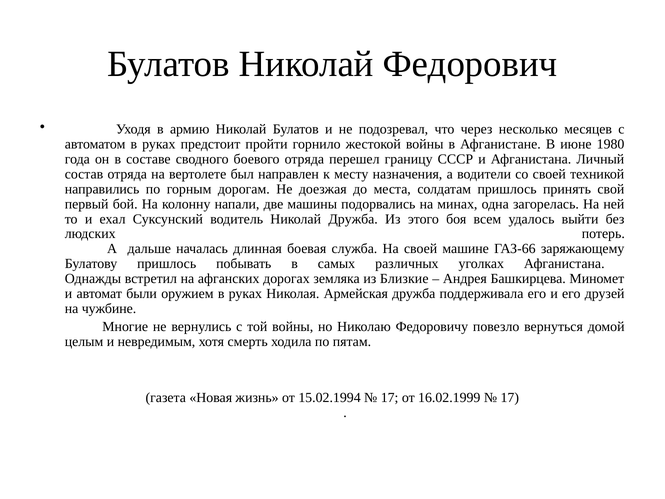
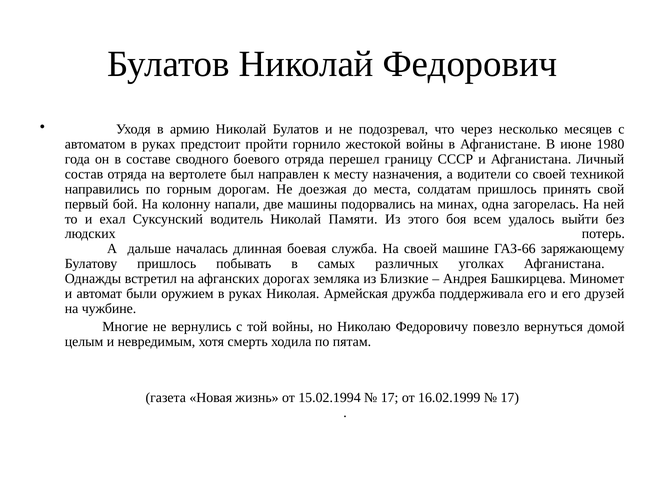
Николай Дружба: Дружба -> Памяти (353, 219)
